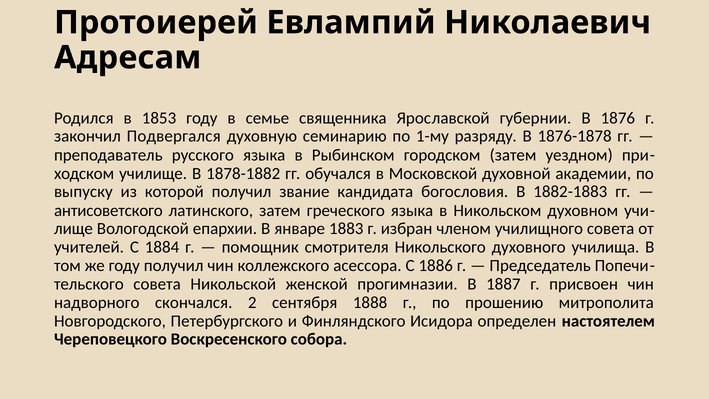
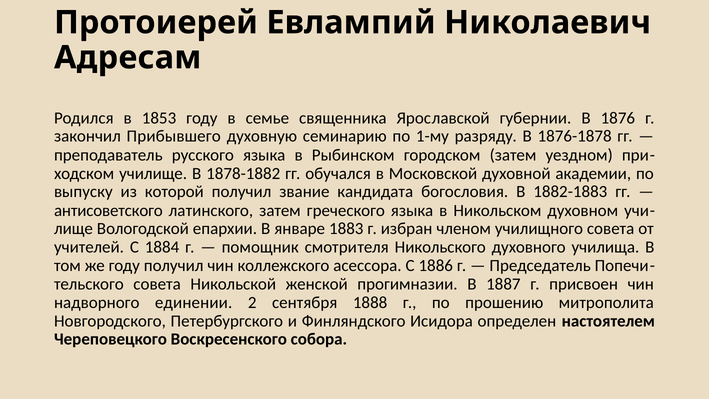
Подвергался: Подвергался -> Прибывшего (174, 136)
скончался: скончался -> единении (194, 303)
